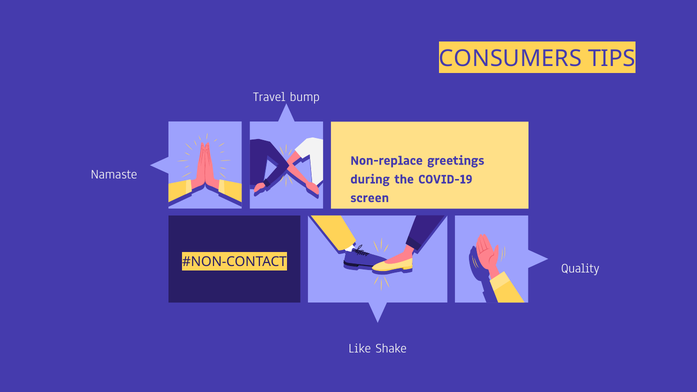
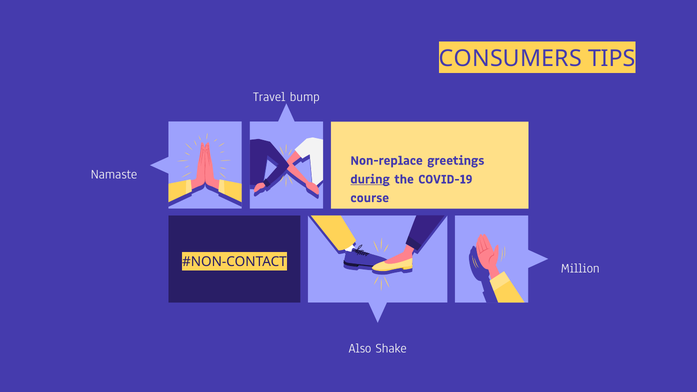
during underline: none -> present (370, 179)
screen: screen -> course (370, 198)
Quality: Quality -> Million (580, 268)
Like: Like -> Also (360, 349)
